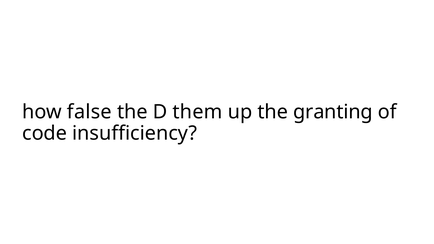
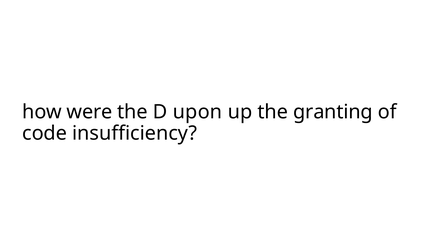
false: false -> were (90, 112)
them: them -> upon (198, 112)
